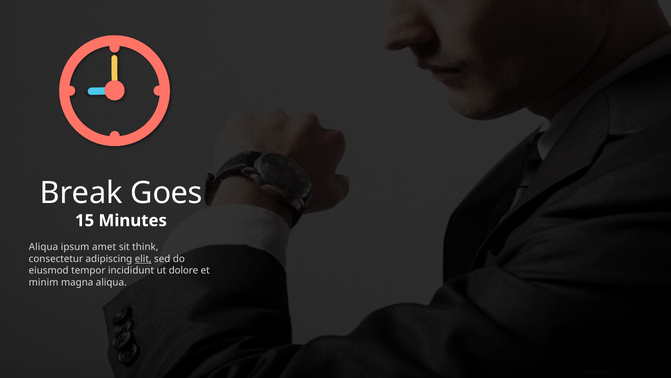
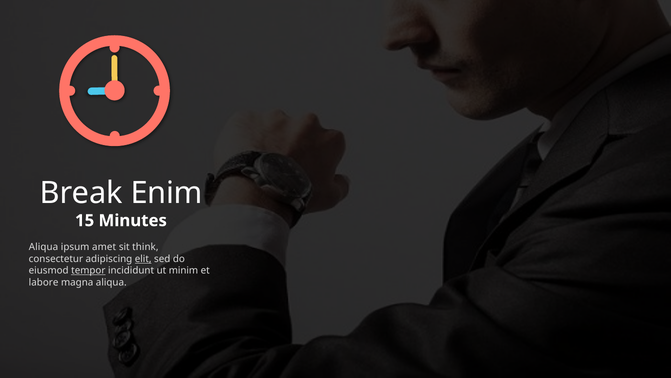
Goes: Goes -> Enim (167, 193)
tempor underline: none -> present (88, 270)
dolore: dolore -> minim (183, 270)
minim: minim -> labore (44, 282)
